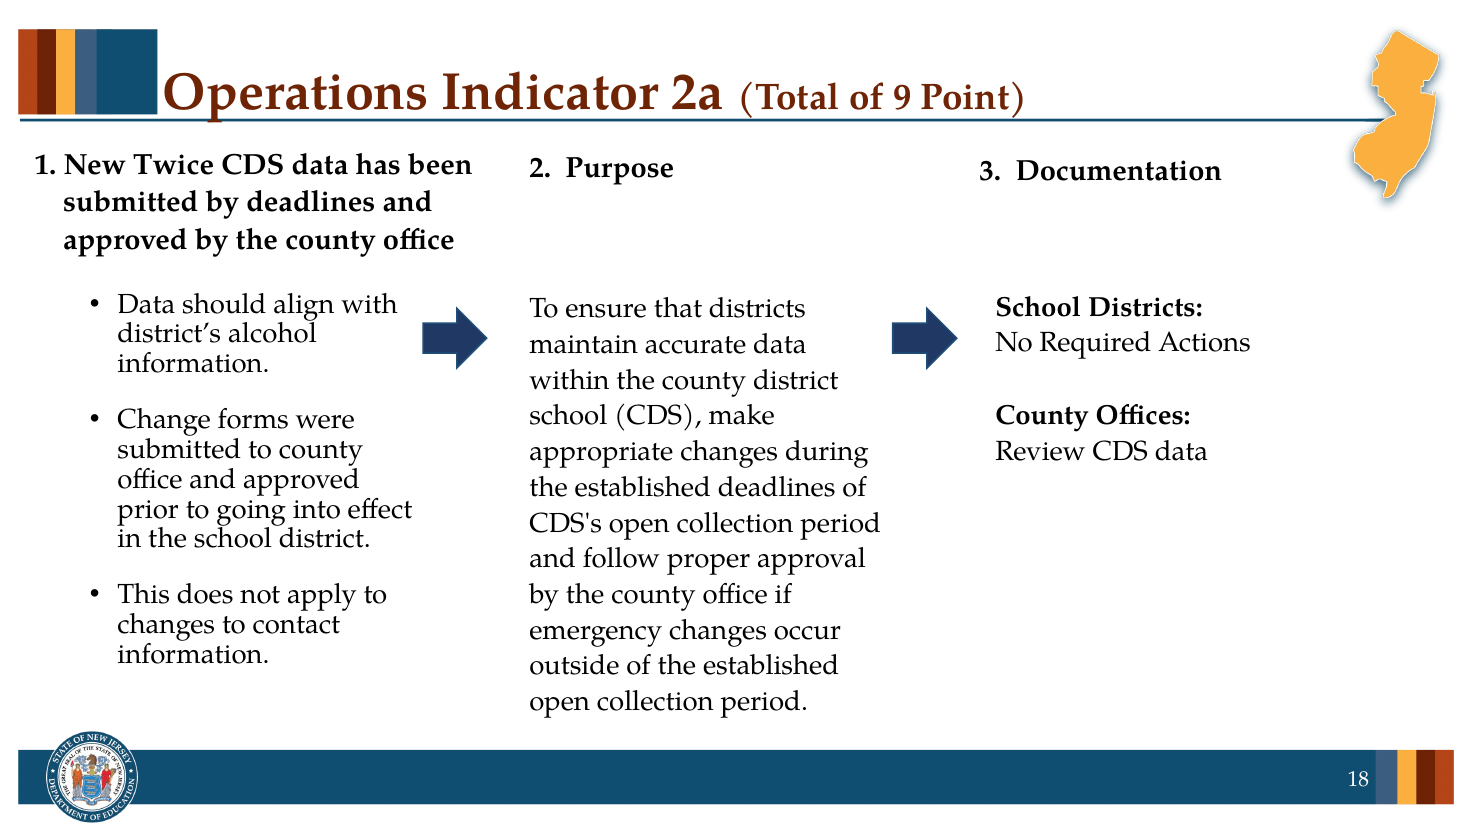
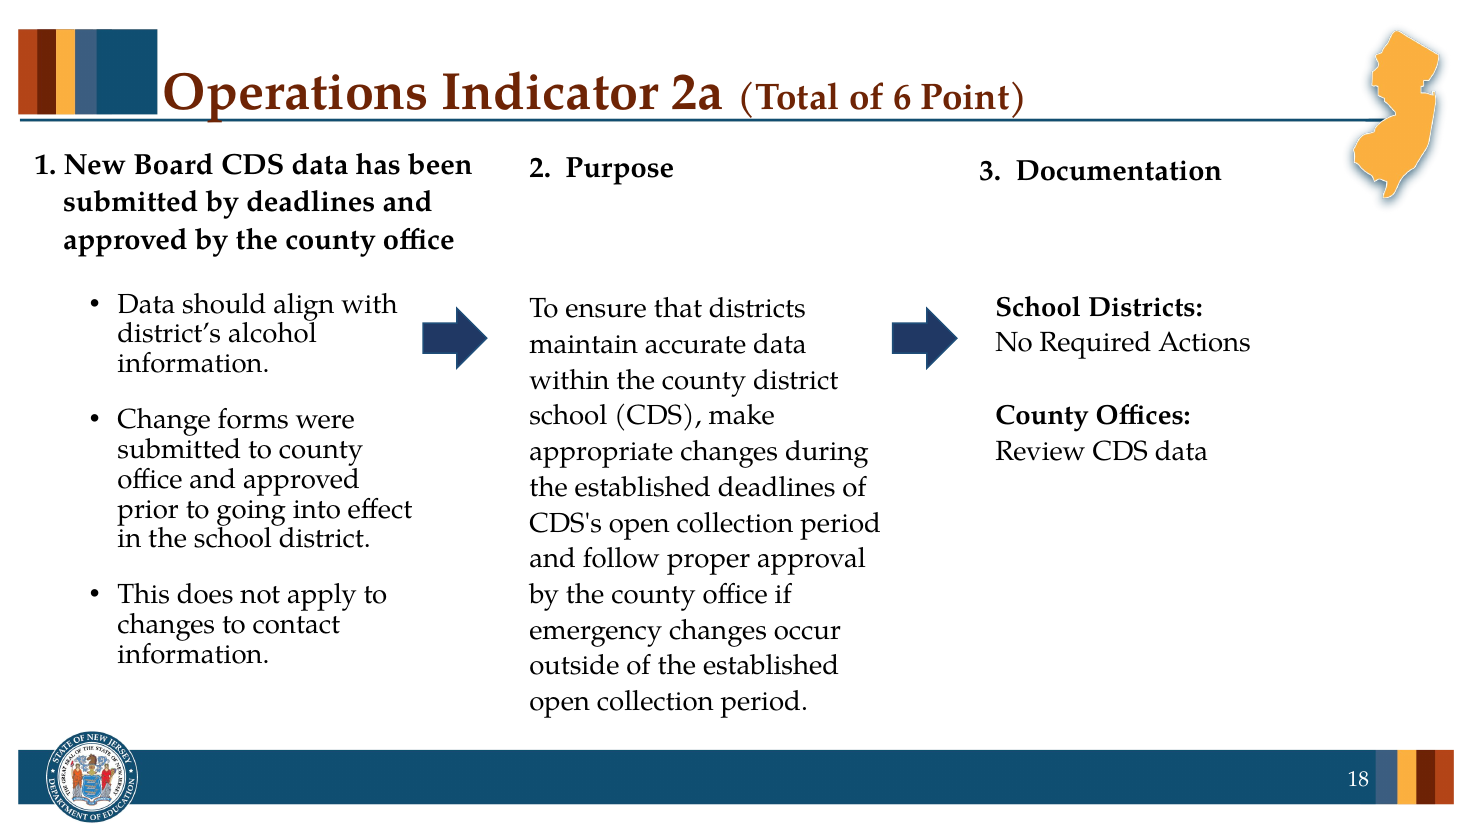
9: 9 -> 6 (902, 97)
Twice: Twice -> Board (173, 165)
